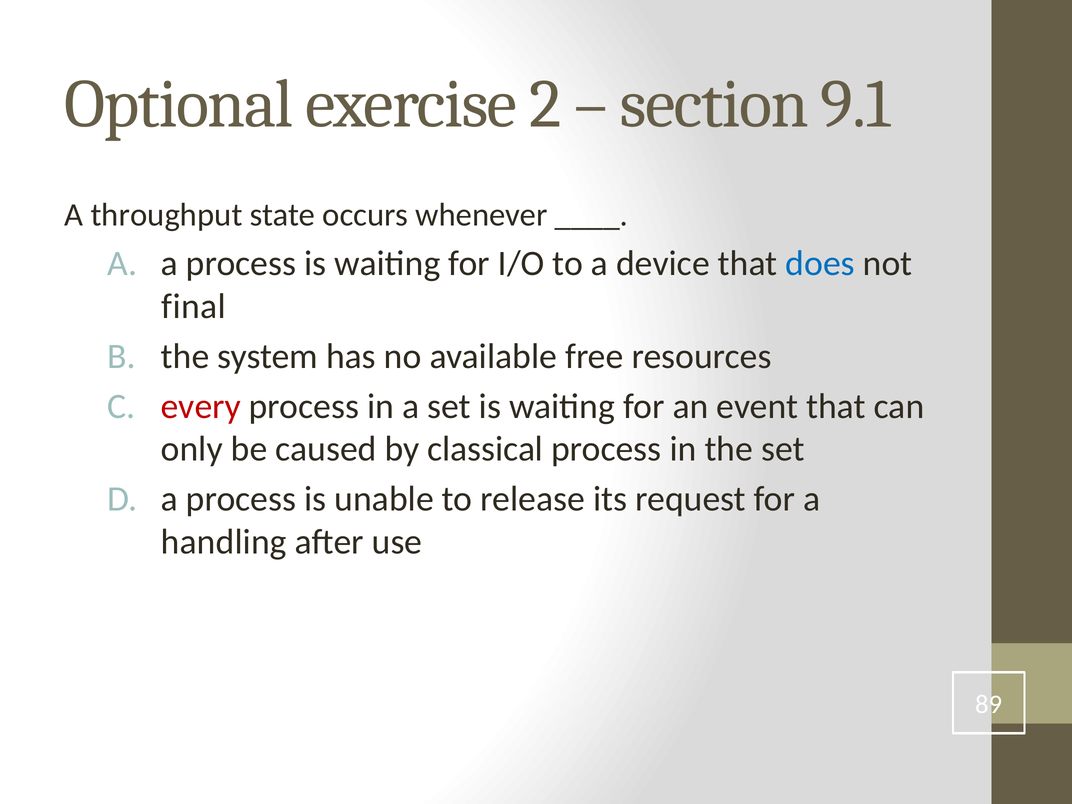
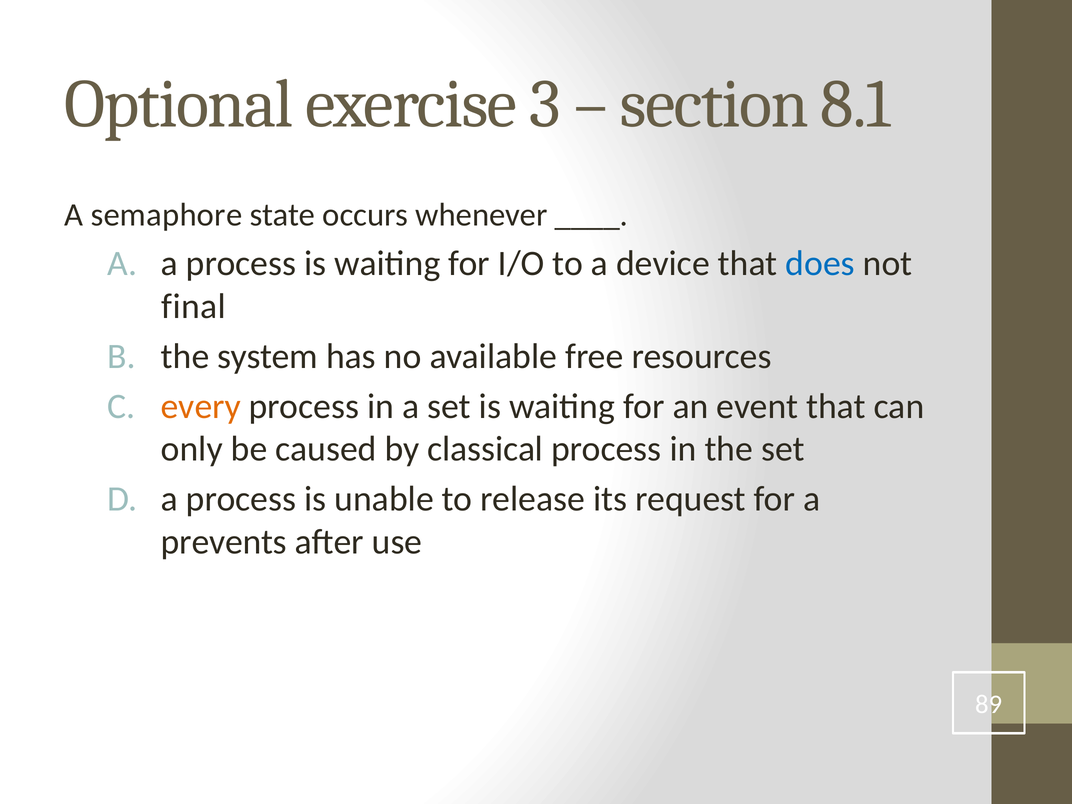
2: 2 -> 3 (545, 104)
9.1: 9.1 -> 8.1 (855, 104)
throughput: throughput -> semaphore (166, 215)
every colour: red -> orange (201, 406)
handling: handling -> prevents (224, 542)
